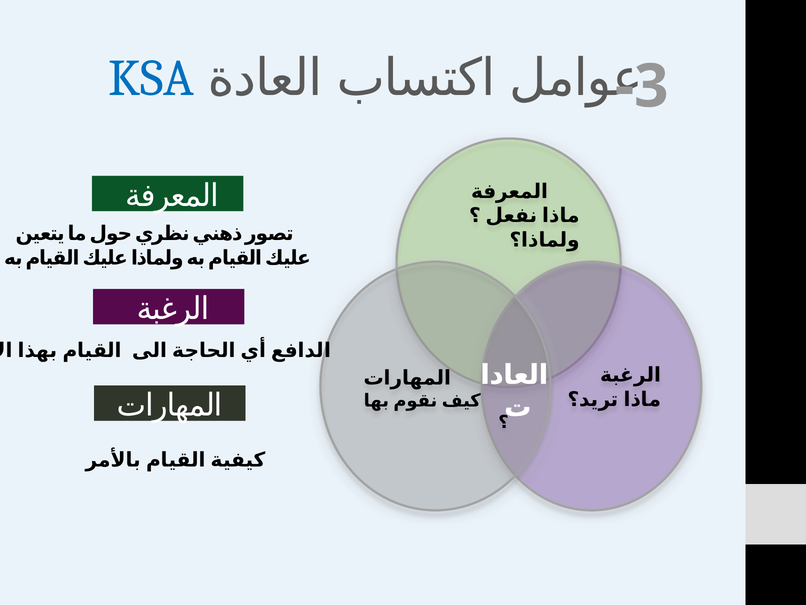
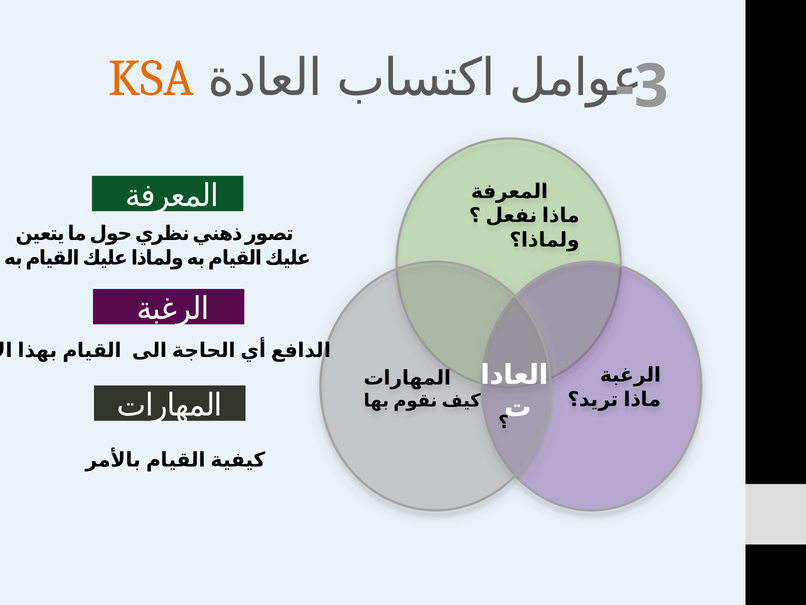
KSA colour: blue -> orange (151, 78)
